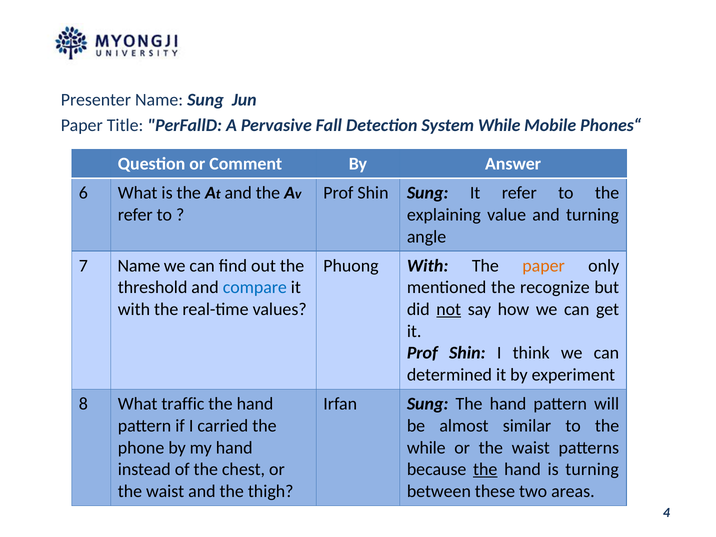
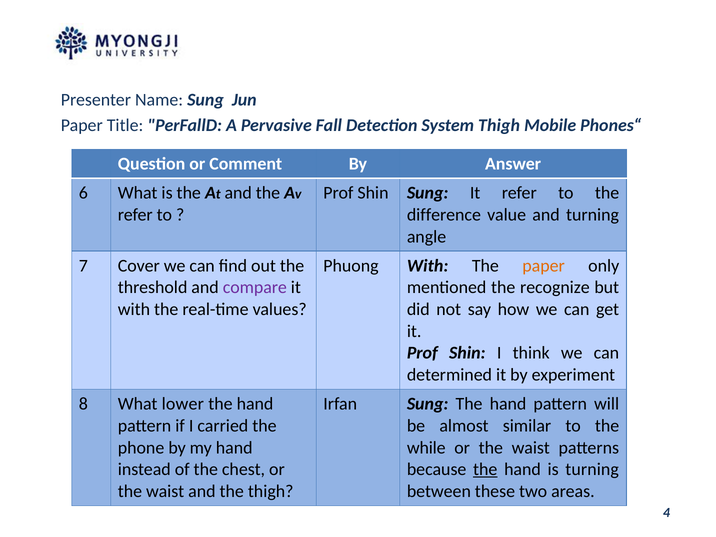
System While: While -> Thigh (499, 125)
explaining: explaining -> difference (444, 215)
7 Name: Name -> Cover (139, 266)
compare colour: blue -> purple (255, 288)
not underline: present -> none (449, 309)
traffic: traffic -> lower (183, 404)
